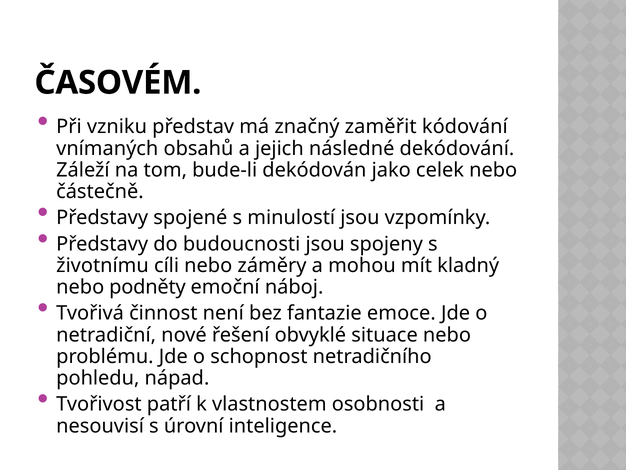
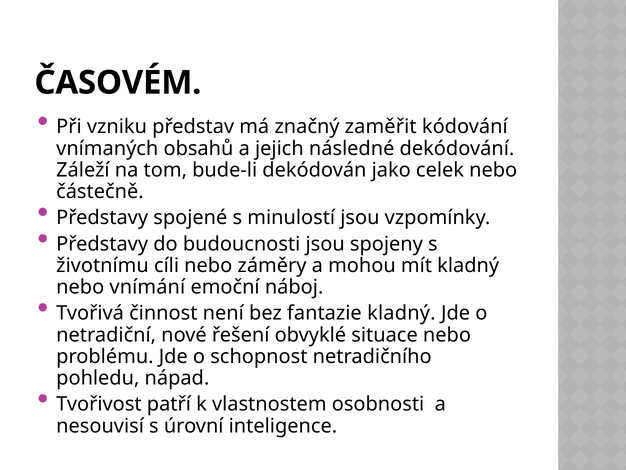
podněty: podněty -> vnímání (147, 287)
fantazie emoce: emoce -> kladný (401, 313)
